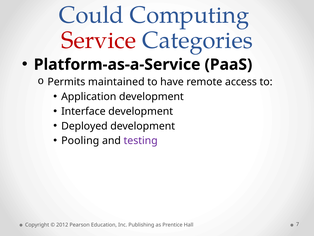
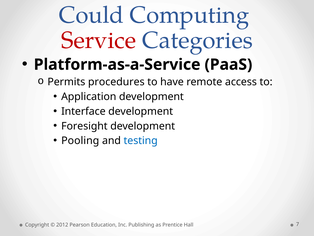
maintained: maintained -> procedures (116, 82)
Deployed: Deployed -> Foresight (84, 126)
testing colour: purple -> blue (141, 140)
